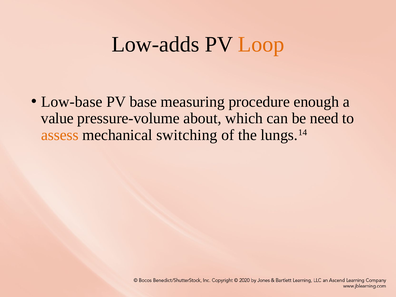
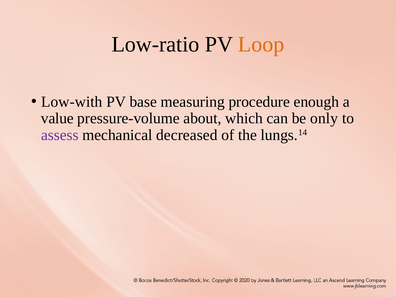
Low-adds: Low-adds -> Low-ratio (155, 44)
Low-base: Low-base -> Low-with (72, 102)
need: need -> only (324, 118)
assess colour: orange -> purple (60, 135)
switching: switching -> decreased (187, 135)
